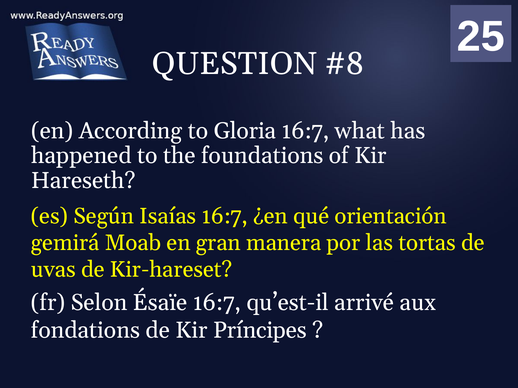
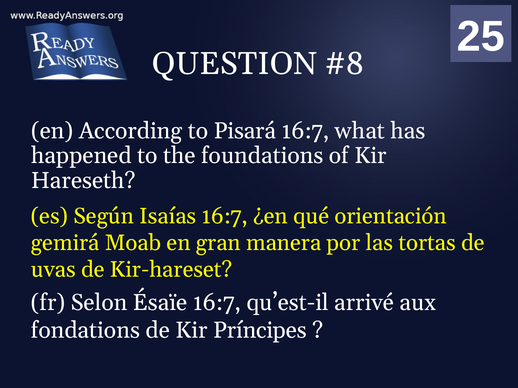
Gloria: Gloria -> Pisará (245, 131)
